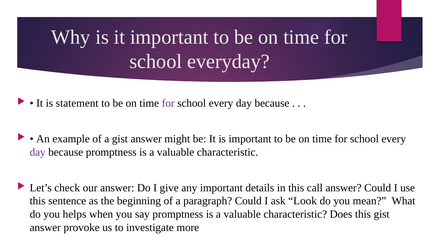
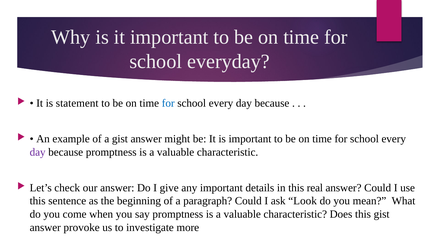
for colour: purple -> blue (168, 103)
call: call -> real (315, 187)
helps: helps -> come (75, 214)
